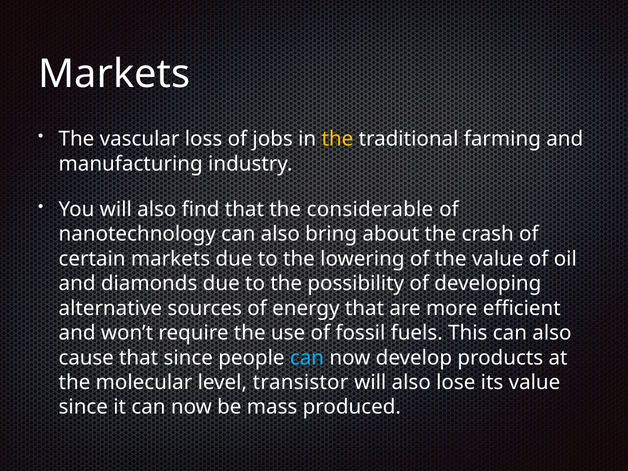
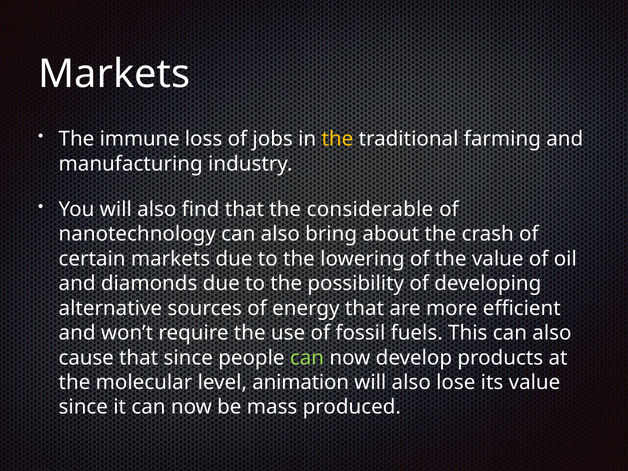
vascular: vascular -> immune (140, 139)
can colour: light blue -> light green (307, 358)
transistor: transistor -> animation (301, 382)
